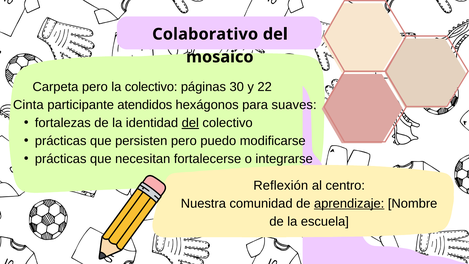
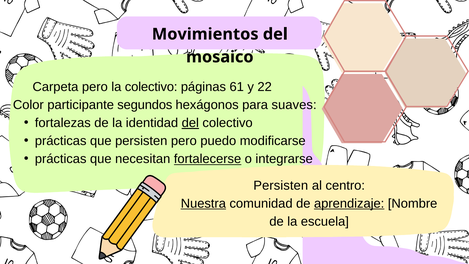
Colaborativo: Colaborativo -> Movimientos (205, 34)
30: 30 -> 61 (237, 87)
Cinta: Cinta -> Color (28, 105)
atendidos: atendidos -> segundos (145, 105)
fortalecerse underline: none -> present (208, 159)
Reflexión: Reflexión -> Persisten (281, 185)
Nuestra underline: none -> present (203, 203)
